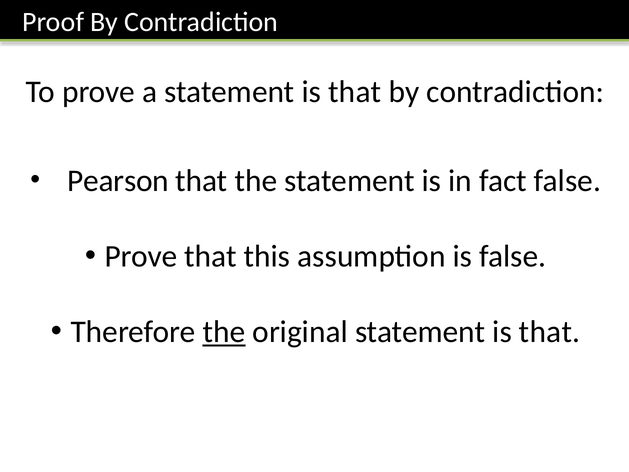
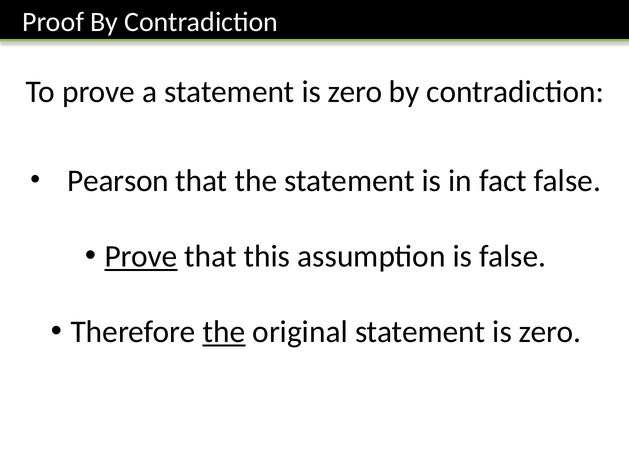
a statement is that: that -> zero (355, 92)
Prove underline: none -> present (141, 256)
original statement is that: that -> zero (550, 332)
